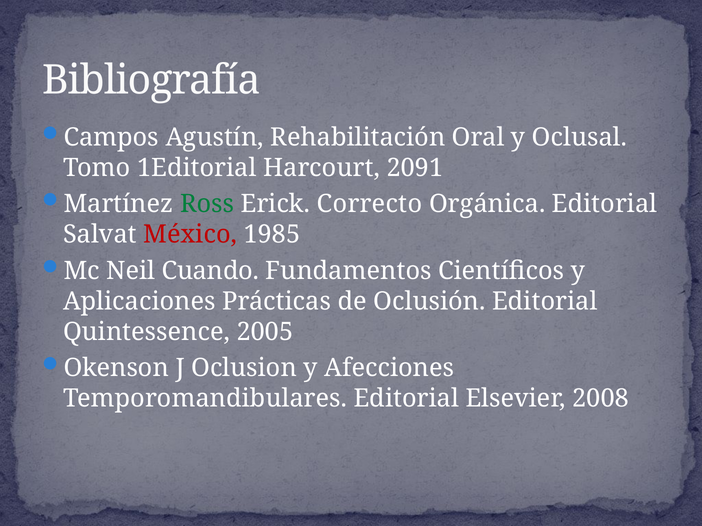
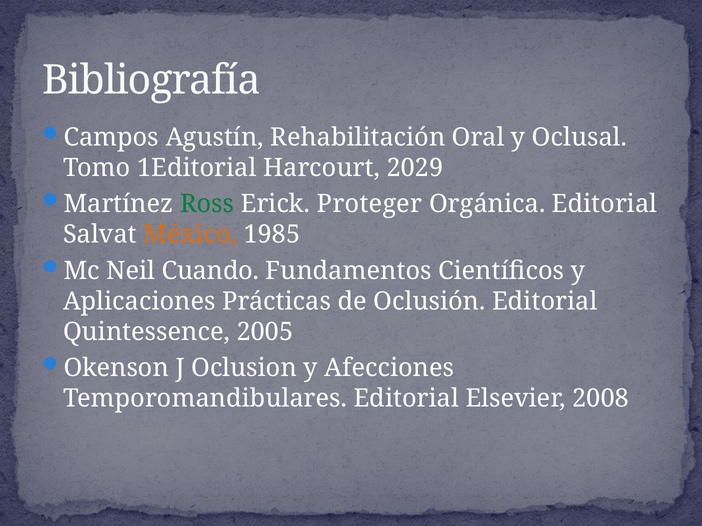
2091: 2091 -> 2029 (415, 168)
Correcto: Correcto -> Proteger (370, 204)
México colour: red -> orange (190, 235)
